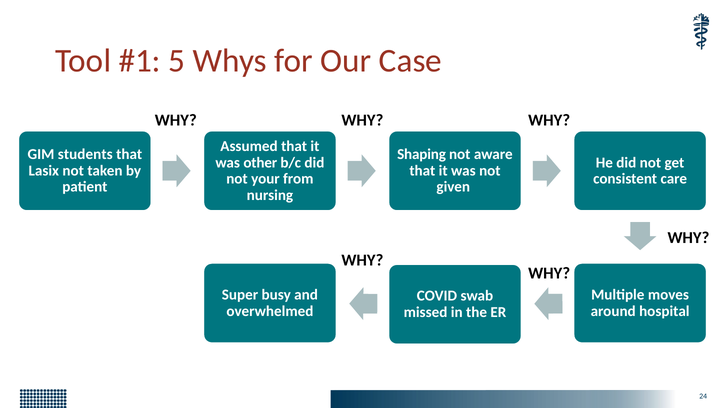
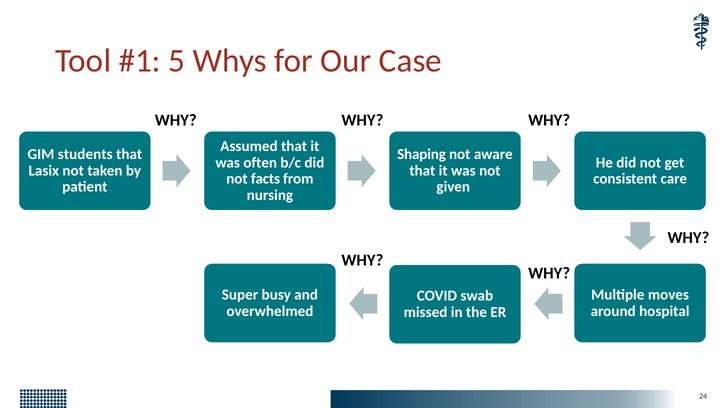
other: other -> often (260, 162)
your: your -> facts (265, 179)
